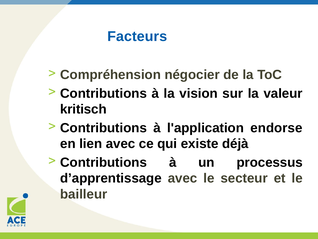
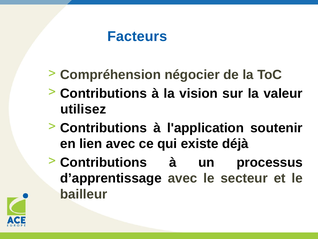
kritisch: kritisch -> utilisez (83, 109)
endorse: endorse -> soutenir (276, 128)
